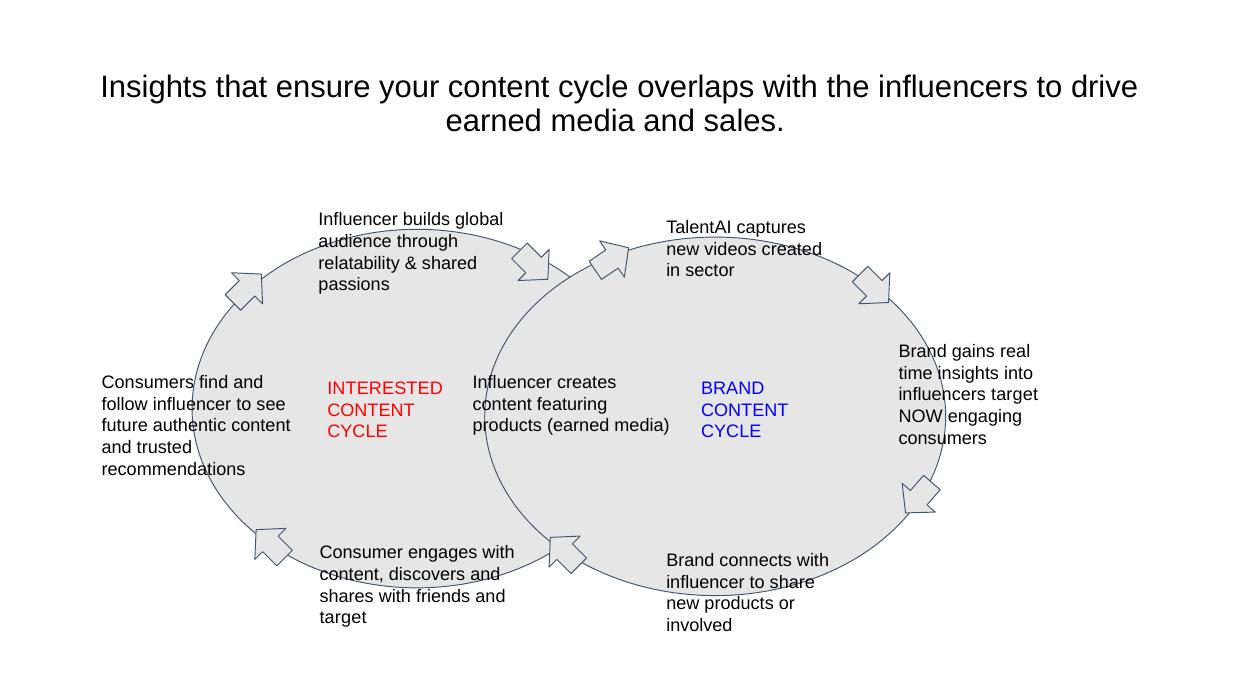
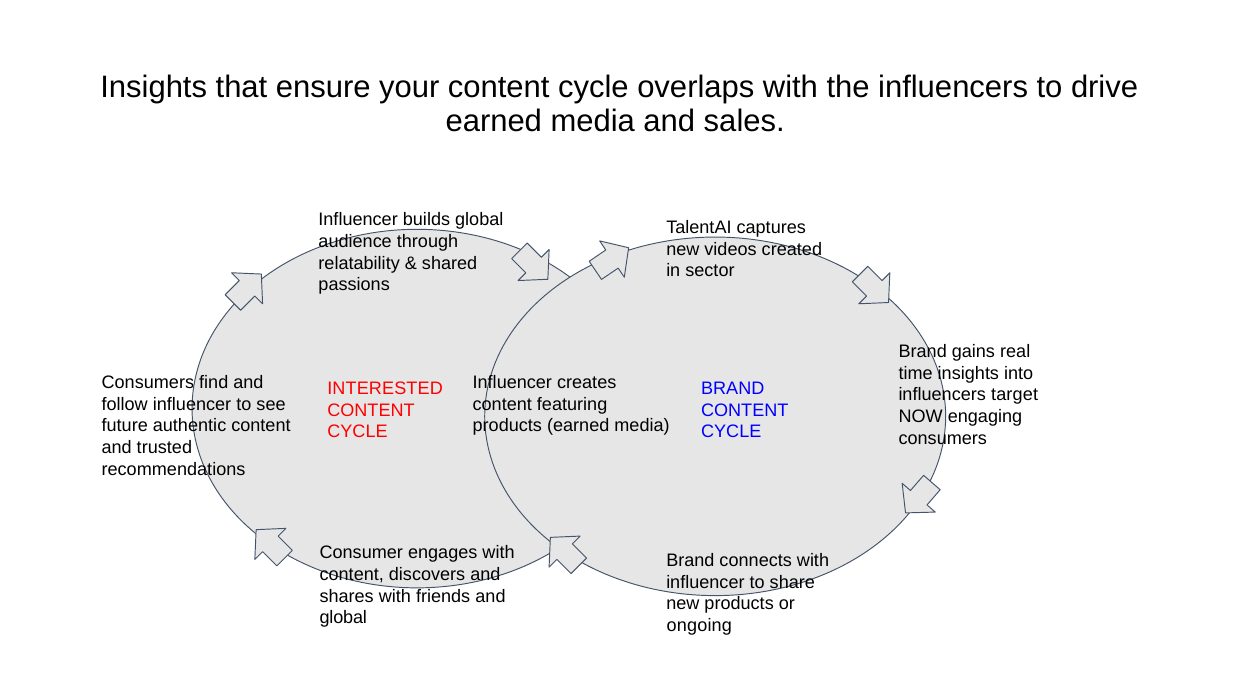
target: target -> global (343, 618)
involved: involved -> ongoing (699, 626)
